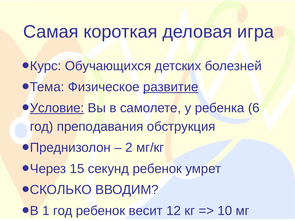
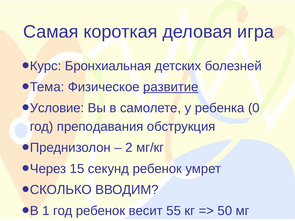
Обучающихся: Обучающихся -> Бронхиальная (108, 66)
Условие underline: present -> none (57, 108)
6: 6 -> 0 (254, 108)
12: 12 -> 55 (174, 211)
10: 10 -> 50 (225, 211)
